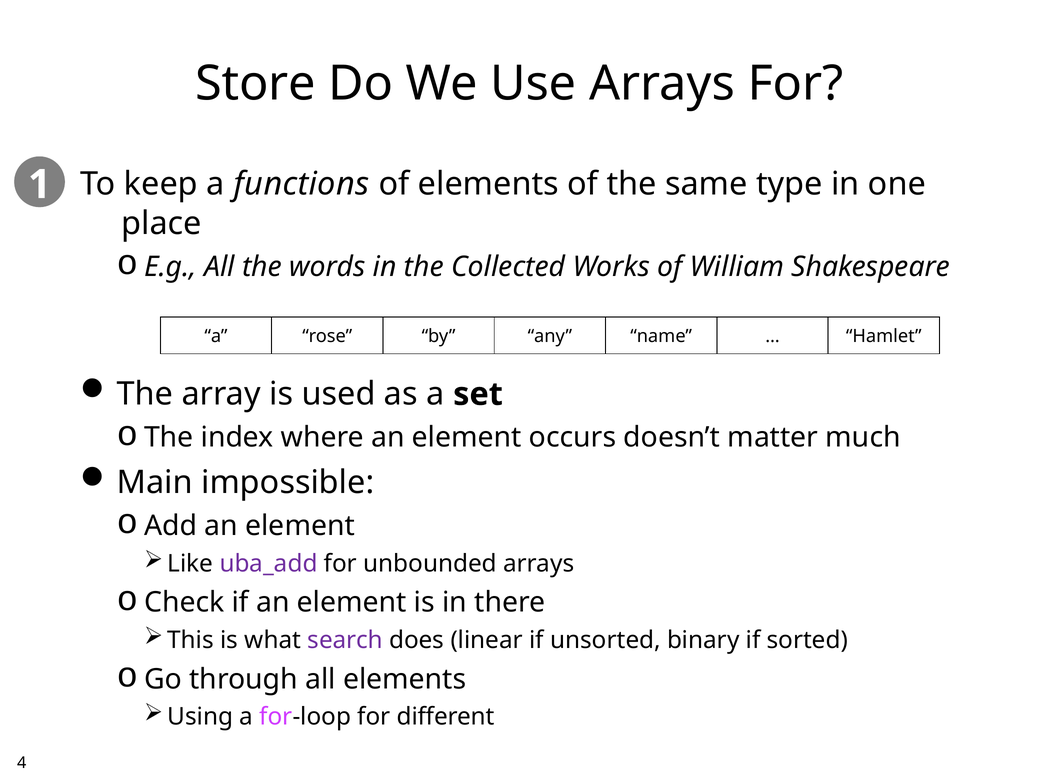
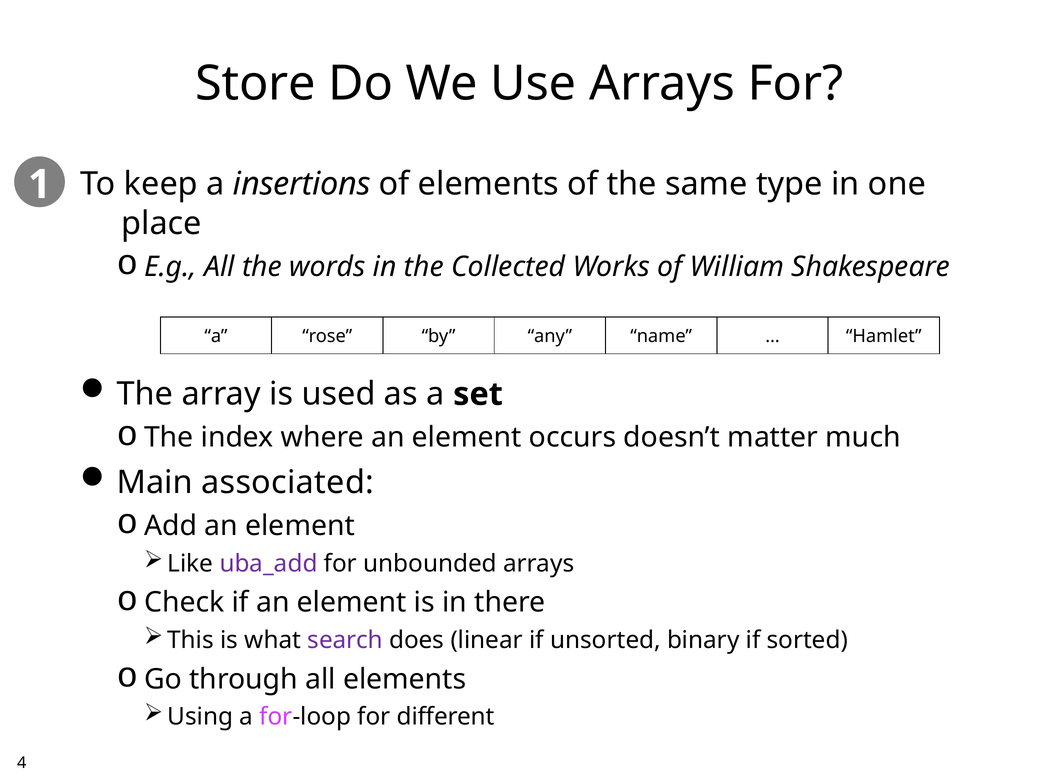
functions: functions -> insertions (302, 184)
impossible: impossible -> associated (288, 482)
